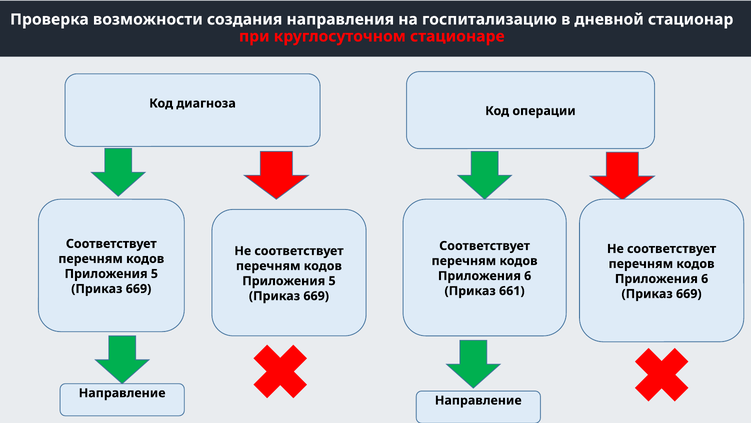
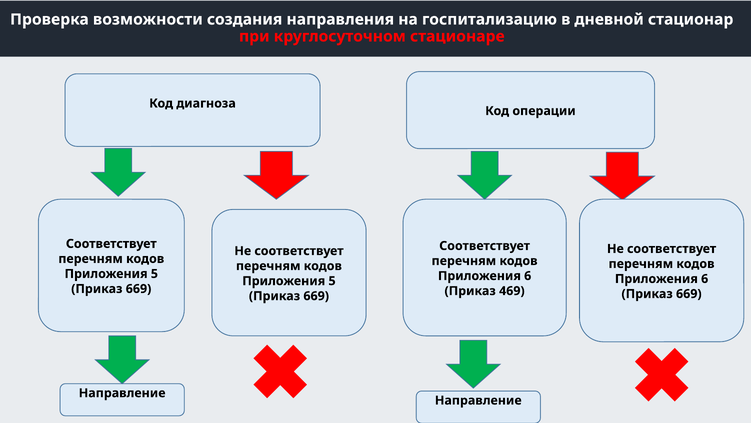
661: 661 -> 469 (512, 291)
